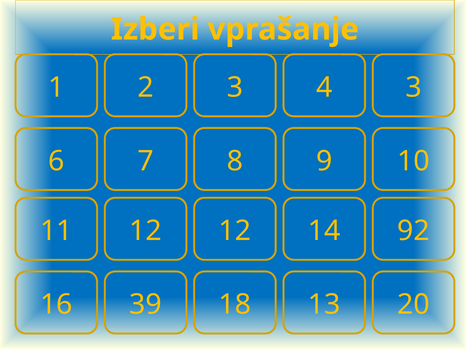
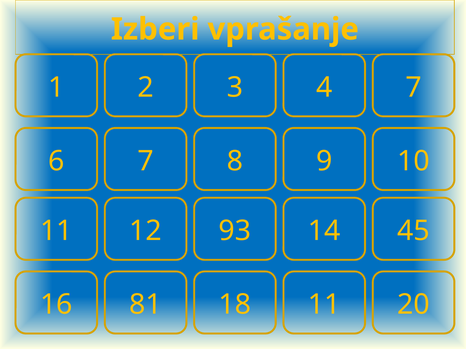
4 3: 3 -> 7 (414, 87)
12 12: 12 -> 93 (235, 231)
92: 92 -> 45 (414, 231)
39: 39 -> 81 (146, 305)
18 13: 13 -> 11 (324, 305)
